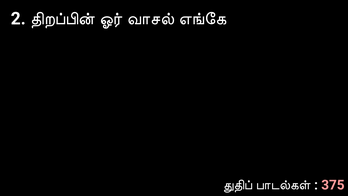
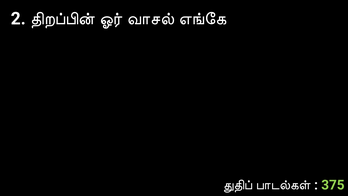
375 colour: pink -> light green (333, 185)
